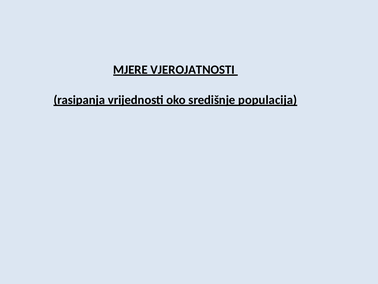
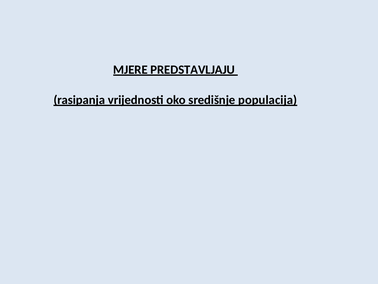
VJEROJATNOSTI: VJEROJATNOSTI -> PREDSTAVLJAJU (193, 70)
